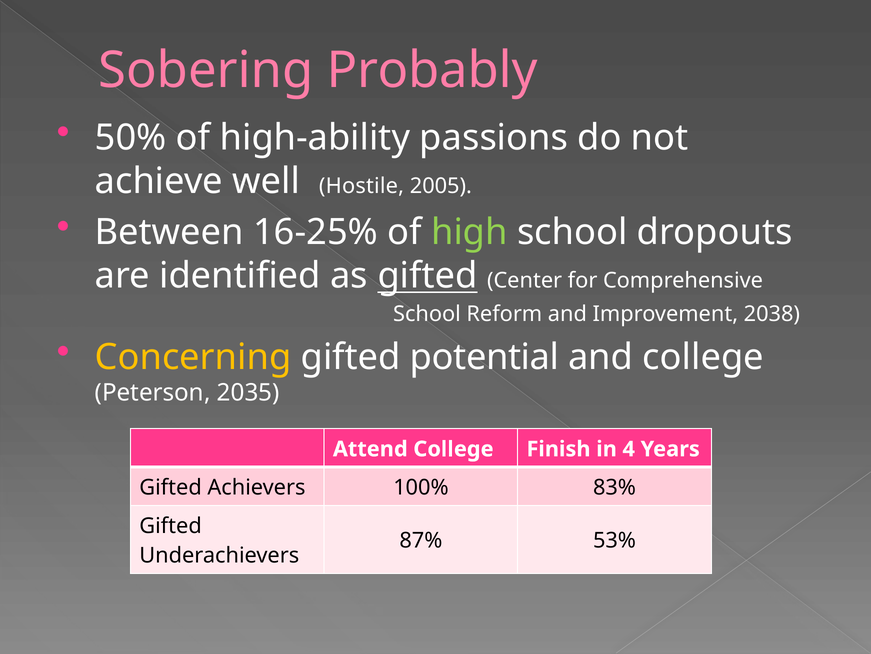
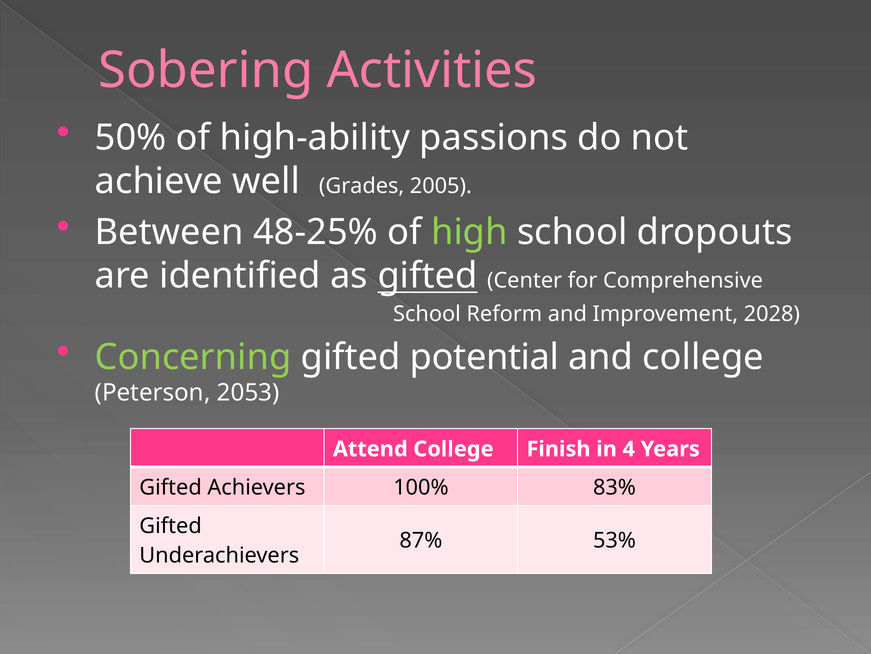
Probably: Probably -> Activities (432, 70)
Hostile: Hostile -> Grades (362, 186)
16-25%: 16-25% -> 48-25% (316, 232)
2038: 2038 -> 2028 (772, 314)
Concerning colour: yellow -> light green (193, 357)
2035: 2035 -> 2053 (248, 392)
